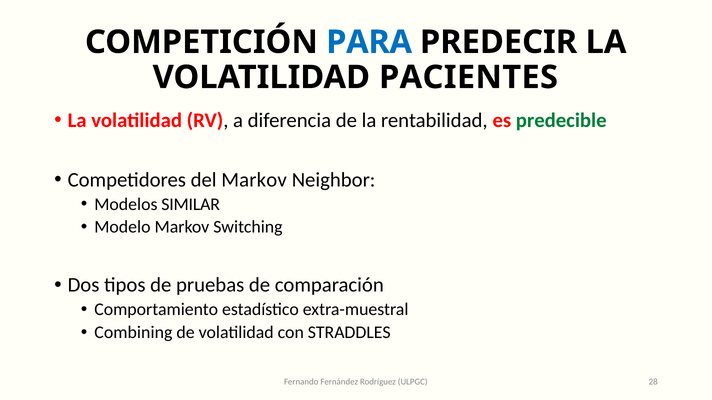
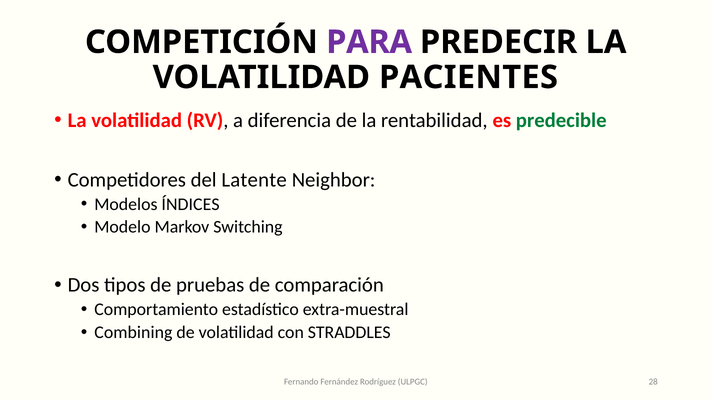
PARA colour: blue -> purple (369, 42)
del Markov: Markov -> Latente (254, 180)
SIMILAR: SIMILAR -> ÍNDICES (191, 204)
